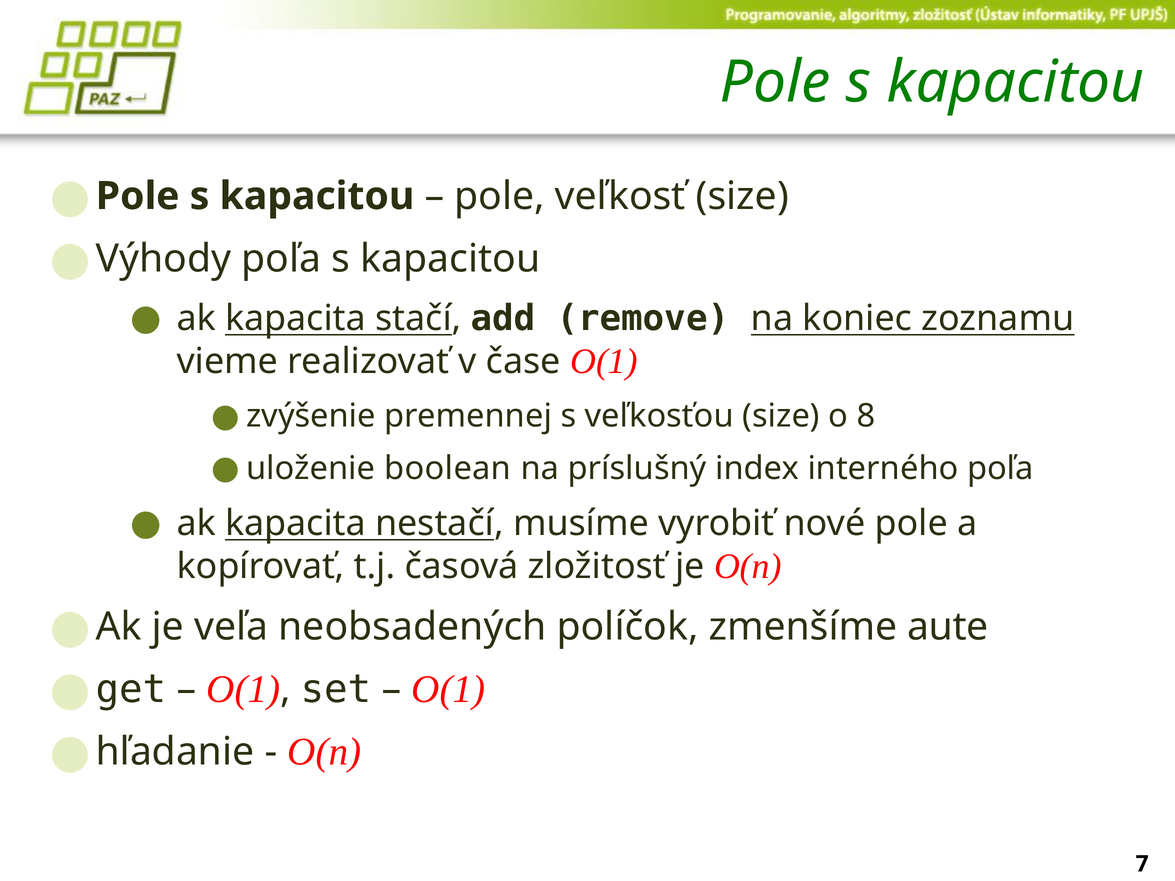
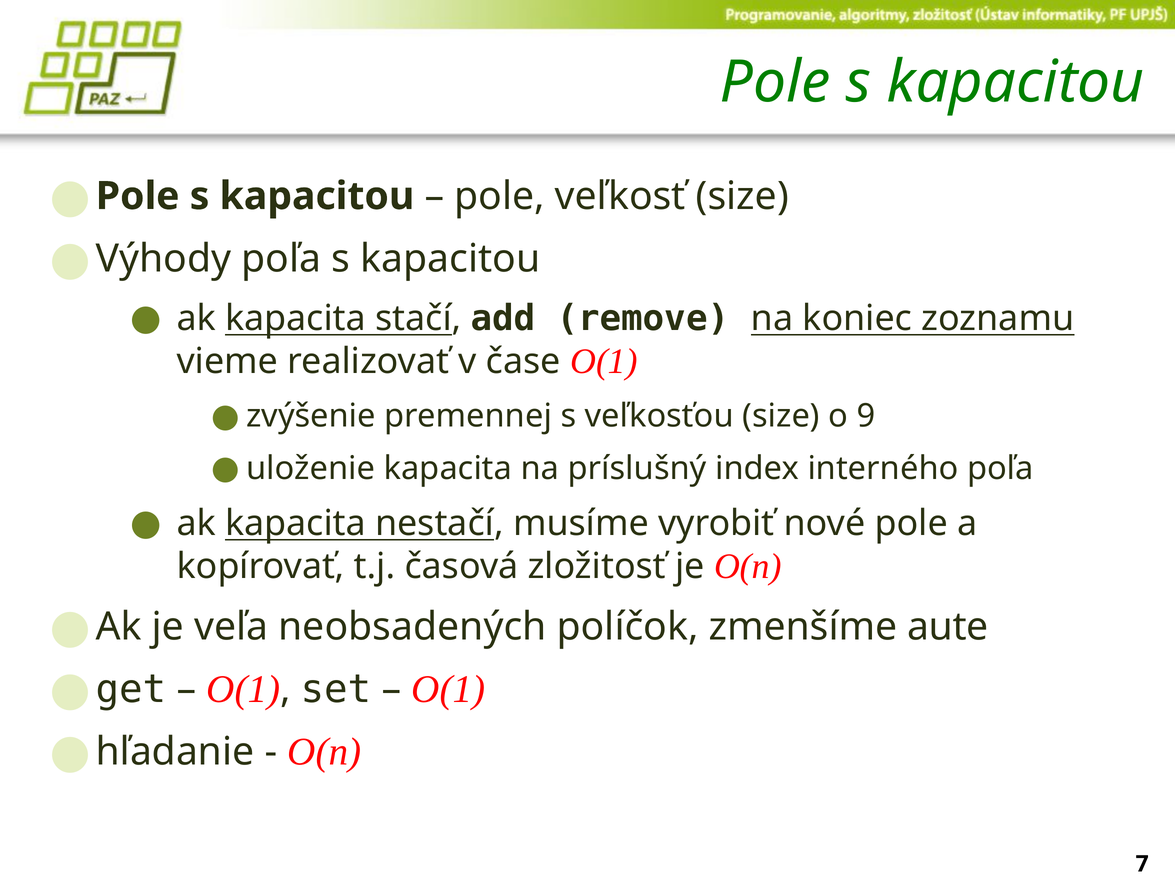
8: 8 -> 9 (866, 416)
uloženie boolean: boolean -> kapacita (448, 469)
